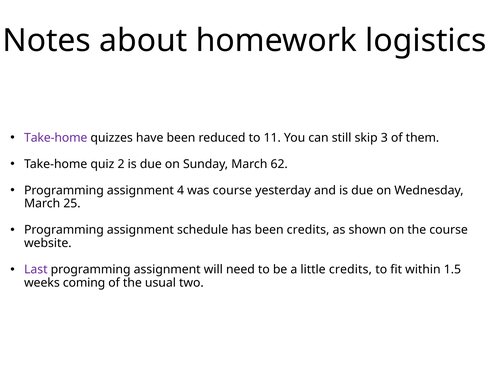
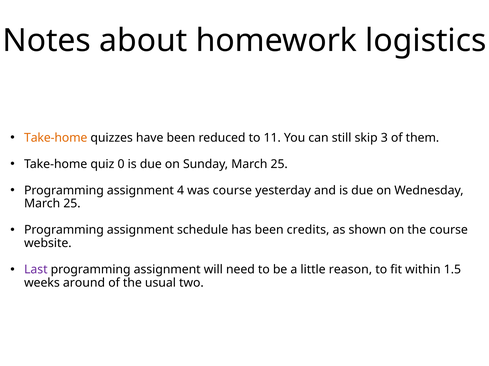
Take-home colour: purple -> orange (56, 138)
2: 2 -> 0 (121, 164)
Sunday March 62: 62 -> 25 (279, 164)
little credits: credits -> reason (350, 270)
coming: coming -> around (84, 283)
